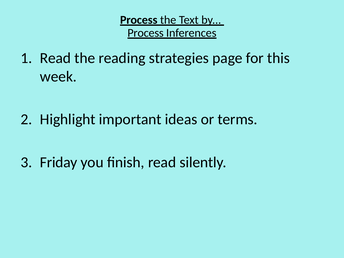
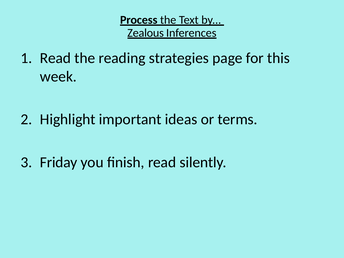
Process: Process -> Zealous (146, 33)
